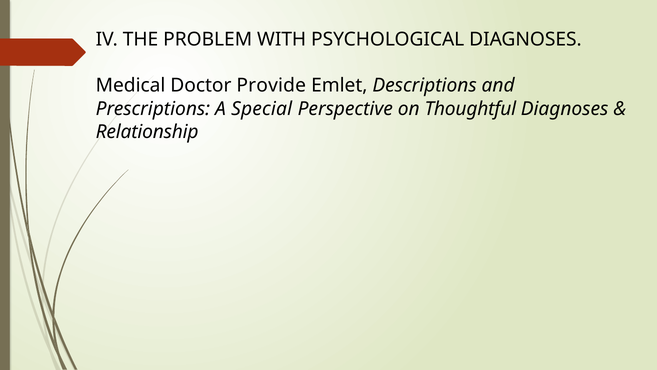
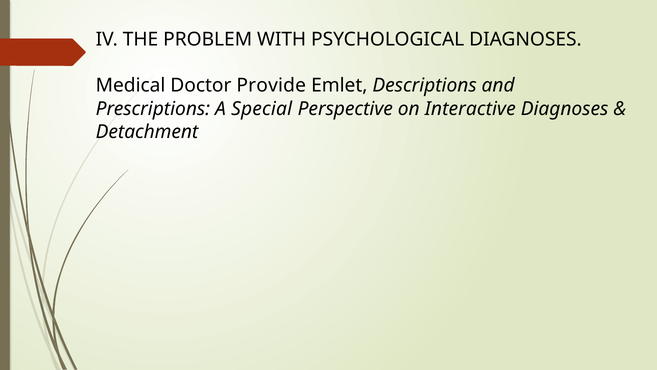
Thoughtful: Thoughtful -> Interactive (470, 109)
Relationship: Relationship -> Detachment (147, 132)
